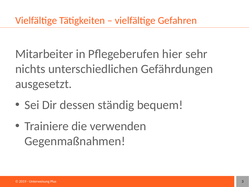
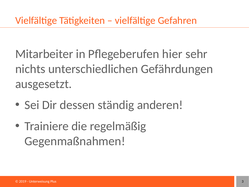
bequem: bequem -> anderen (160, 105)
verwenden: verwenden -> regelmäßig (118, 126)
